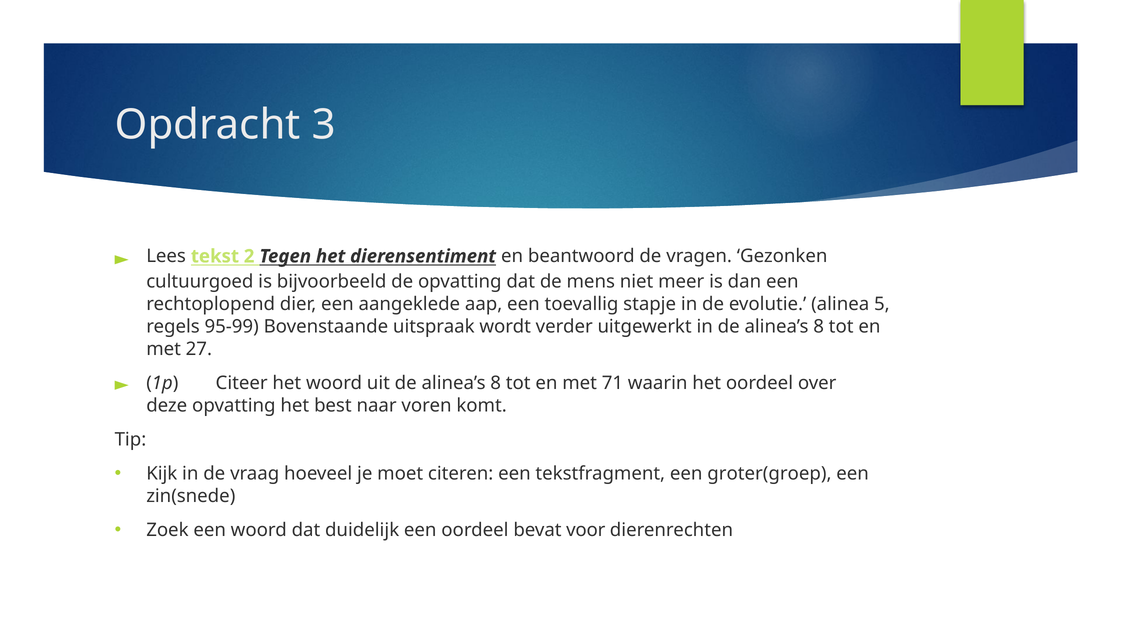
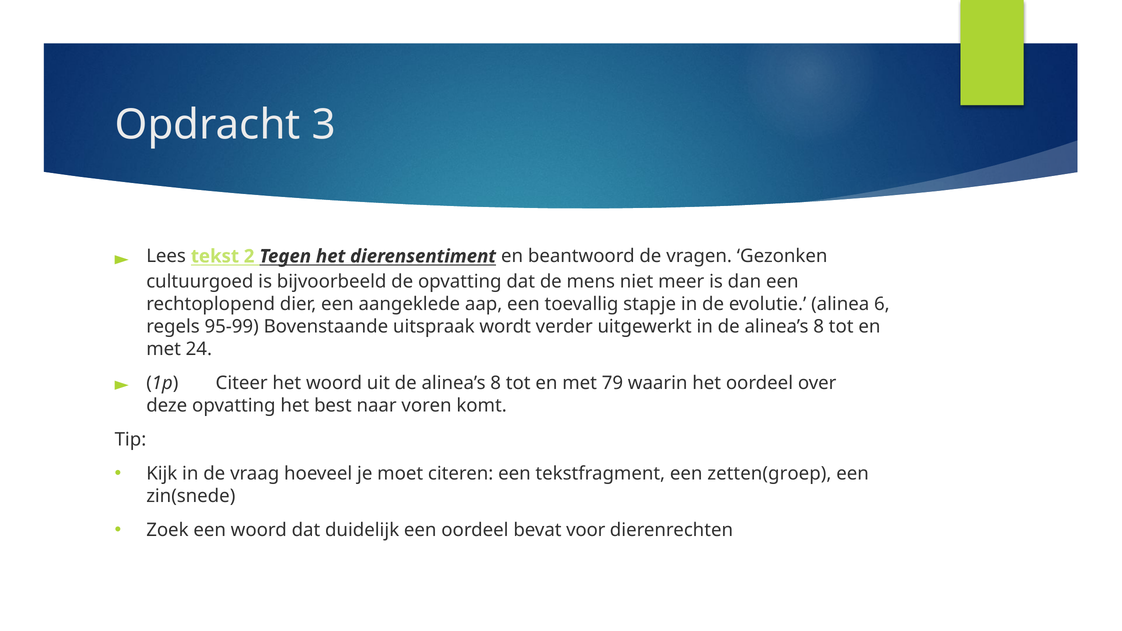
5: 5 -> 6 (882, 304)
27: 27 -> 24 (199, 349)
71: 71 -> 79 (612, 383)
groter(groep: groter(groep -> zetten(groep (769, 474)
